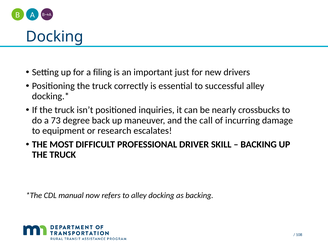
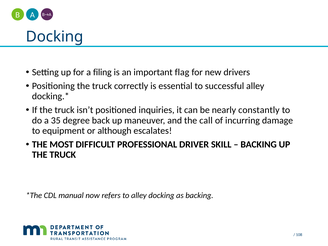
just: just -> flag (182, 72)
crossbucks: crossbucks -> constantly (259, 110)
73: 73 -> 35 (56, 120)
research: research -> although (115, 131)
